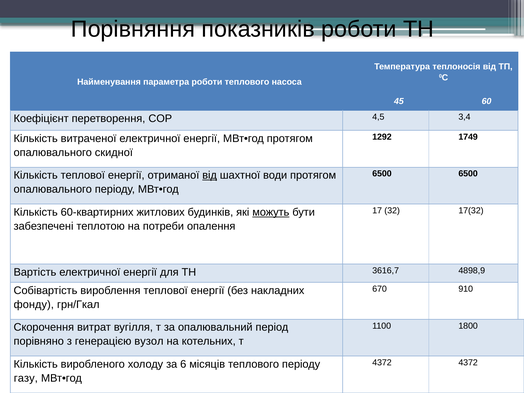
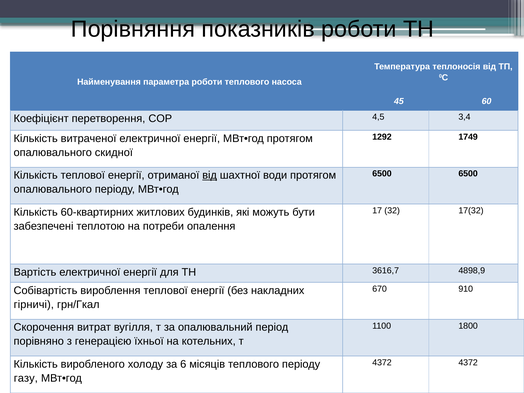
можуть underline: present -> none (271, 212)
фонду: фонду -> гірничі (34, 304)
вузол: вузол -> їхньої (149, 341)
